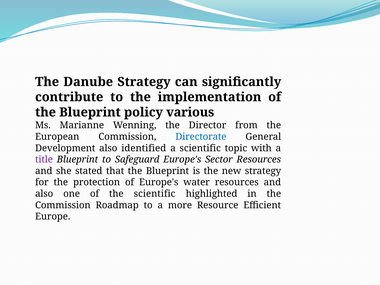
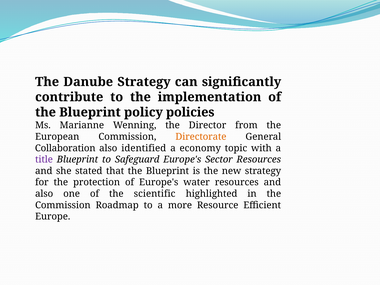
various: various -> policies (190, 112)
Directorate colour: blue -> orange (201, 137)
Development: Development -> Collaboration (65, 148)
a scientific: scientific -> economy (200, 148)
